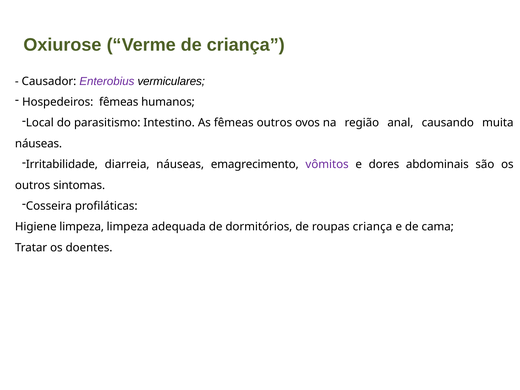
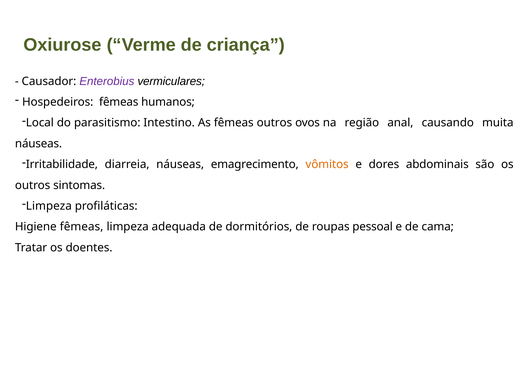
vômitos colour: purple -> orange (327, 164)
Cosseira: Cosseira -> Limpeza (49, 206)
Higiene limpeza: limpeza -> fêmeas (82, 227)
roupas criança: criança -> pessoal (373, 227)
